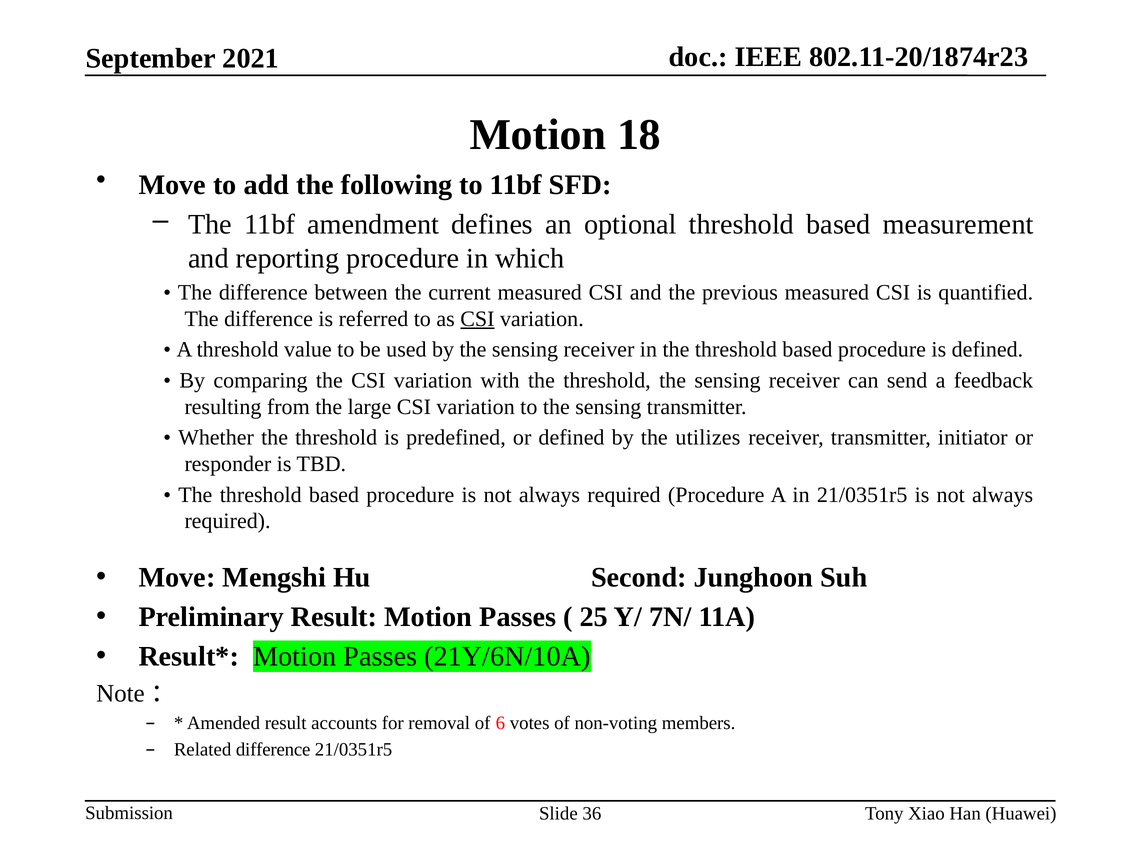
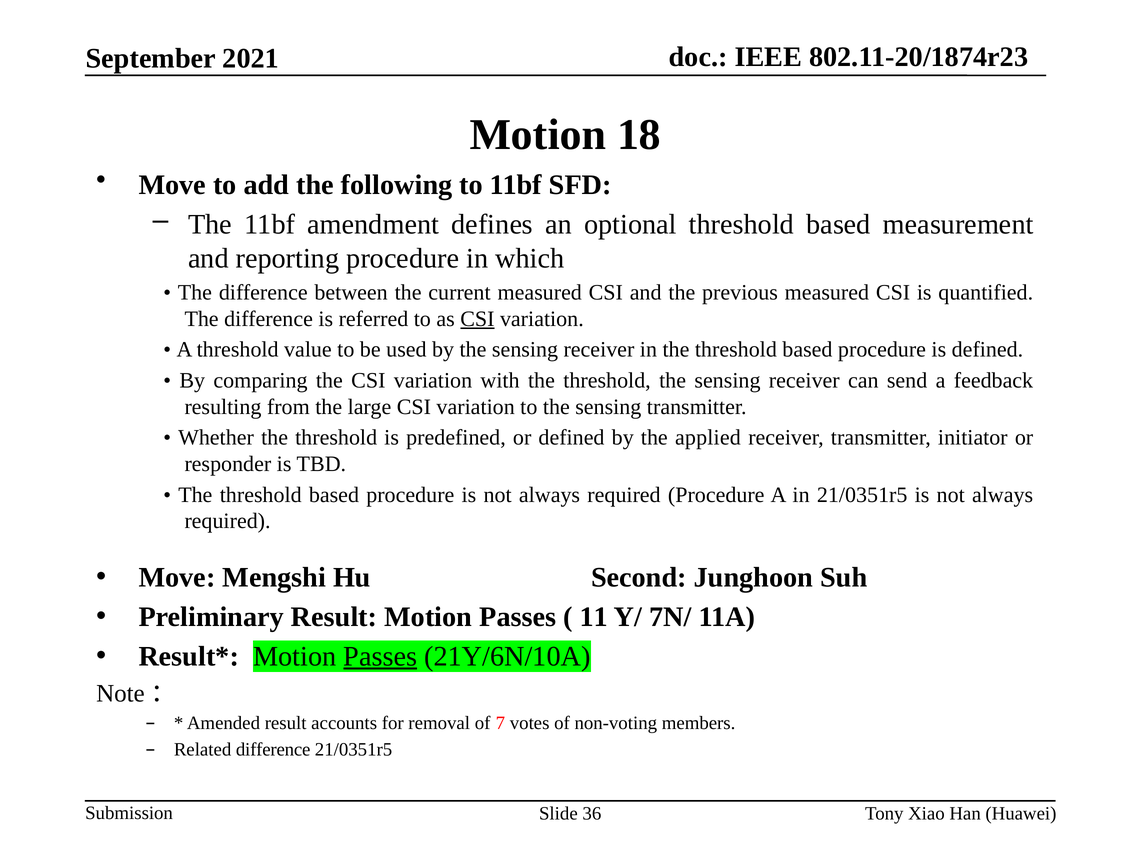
utilizes: utilizes -> applied (708, 438)
25: 25 -> 11 (594, 617)
Passes underline: none -> present (380, 657)
6: 6 -> 7 (500, 723)
